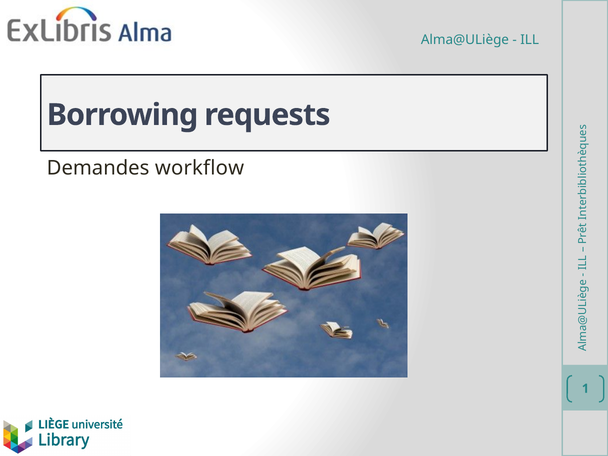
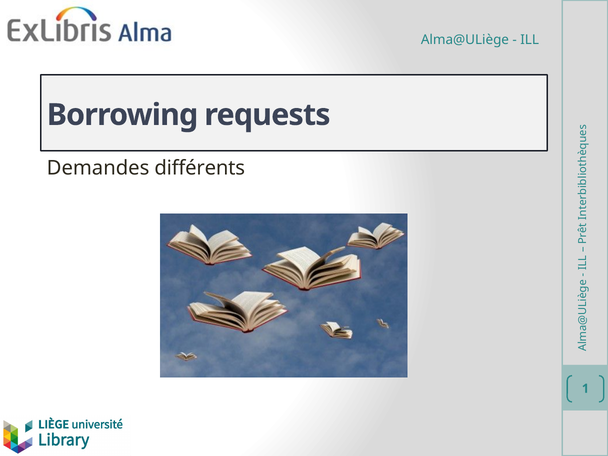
workflow: workflow -> différents (200, 168)
